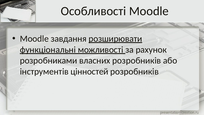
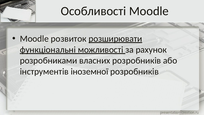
завдання: завдання -> розвиток (69, 39)
цінностей: цінностей -> іноземної (89, 71)
